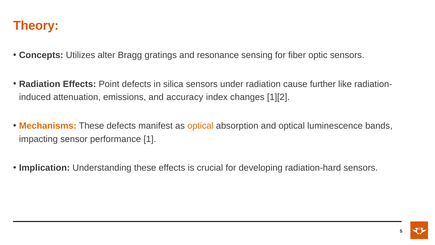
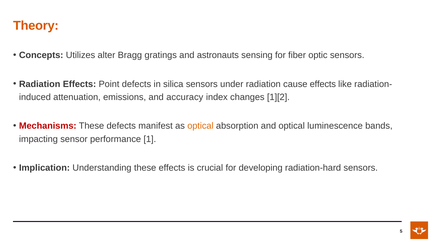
resonance: resonance -> astronauts (218, 55)
cause further: further -> effects (323, 84)
Mechanisms colour: orange -> red (48, 126)
